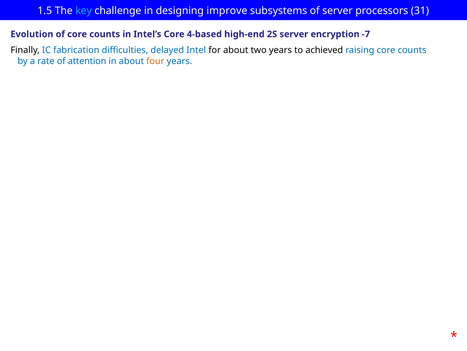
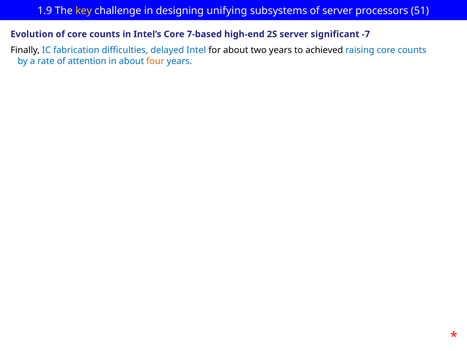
1.5: 1.5 -> 1.9 (45, 11)
key colour: light blue -> yellow (84, 11)
improve: improve -> unifying (227, 11)
31: 31 -> 51 (420, 11)
4-based: 4-based -> 7-based (204, 34)
encryption: encryption -> significant (335, 34)
